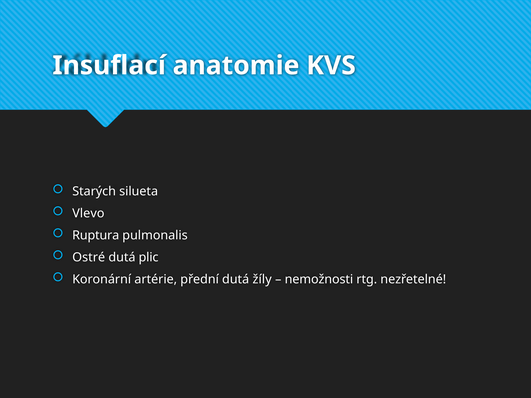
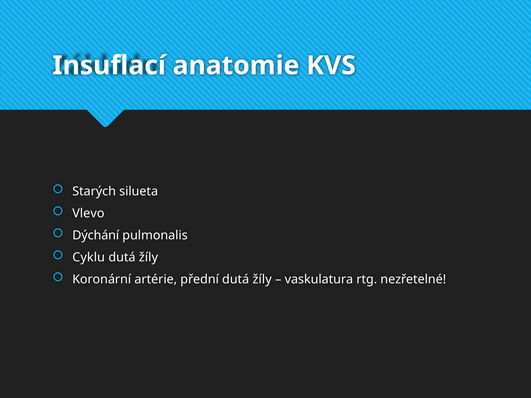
Ruptura: Ruptura -> Dýchání (96, 236)
Ostré: Ostré -> Cyklu (89, 257)
plic: plic -> žíly (148, 257)
nemožnosti: nemožnosti -> vaskulatura (319, 279)
